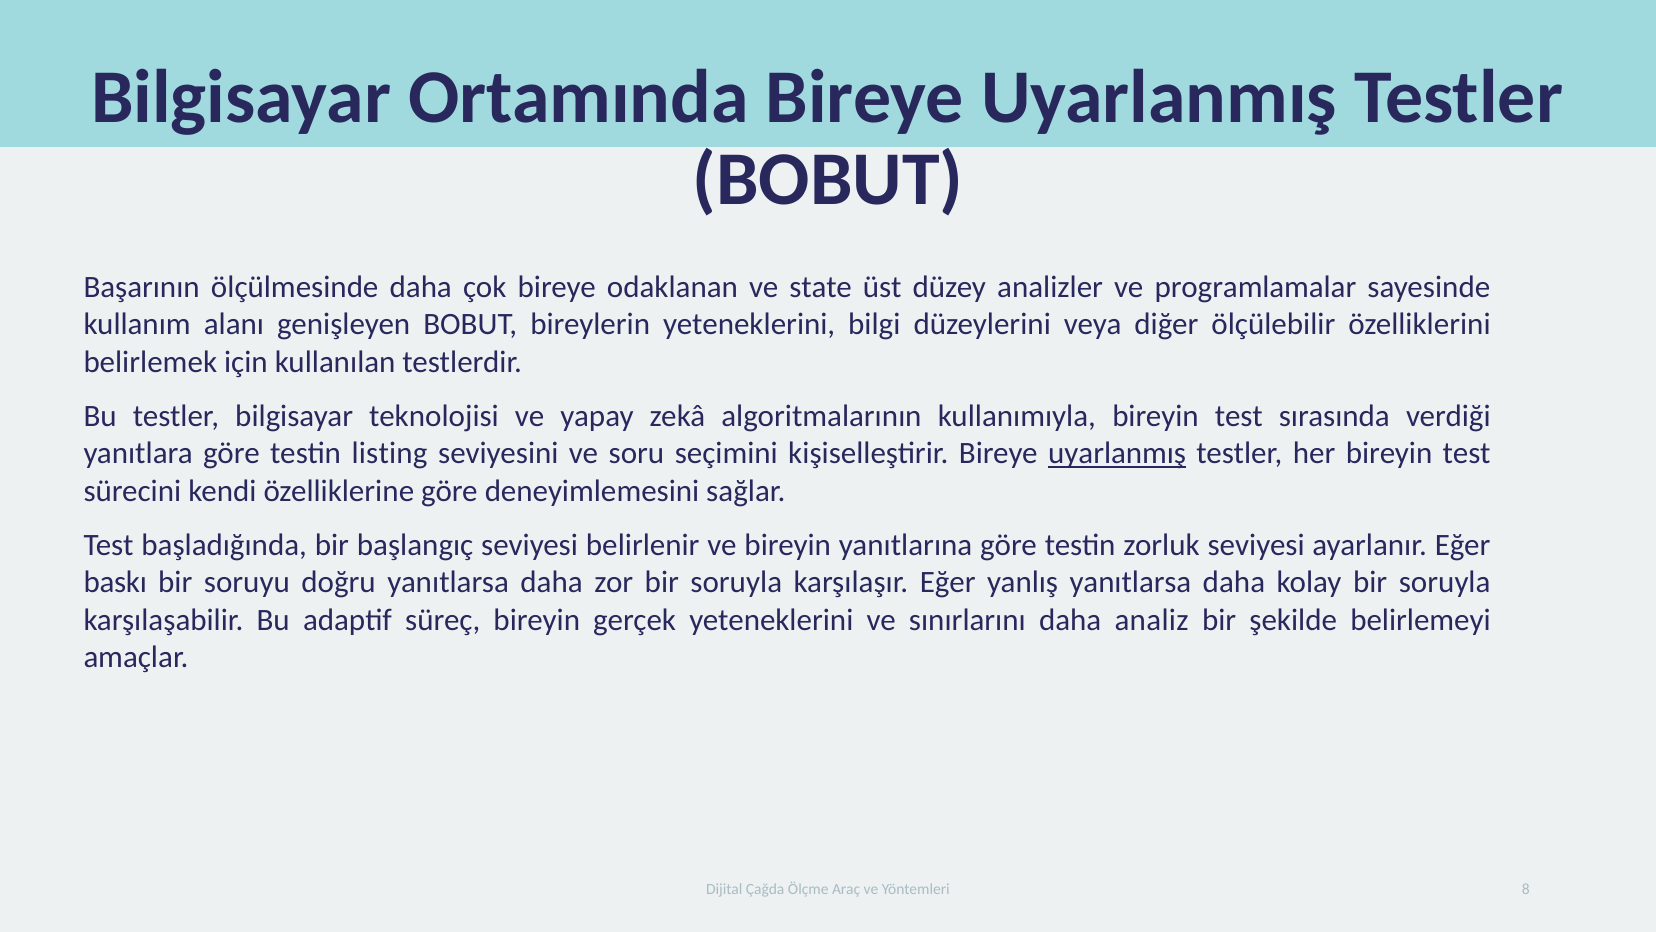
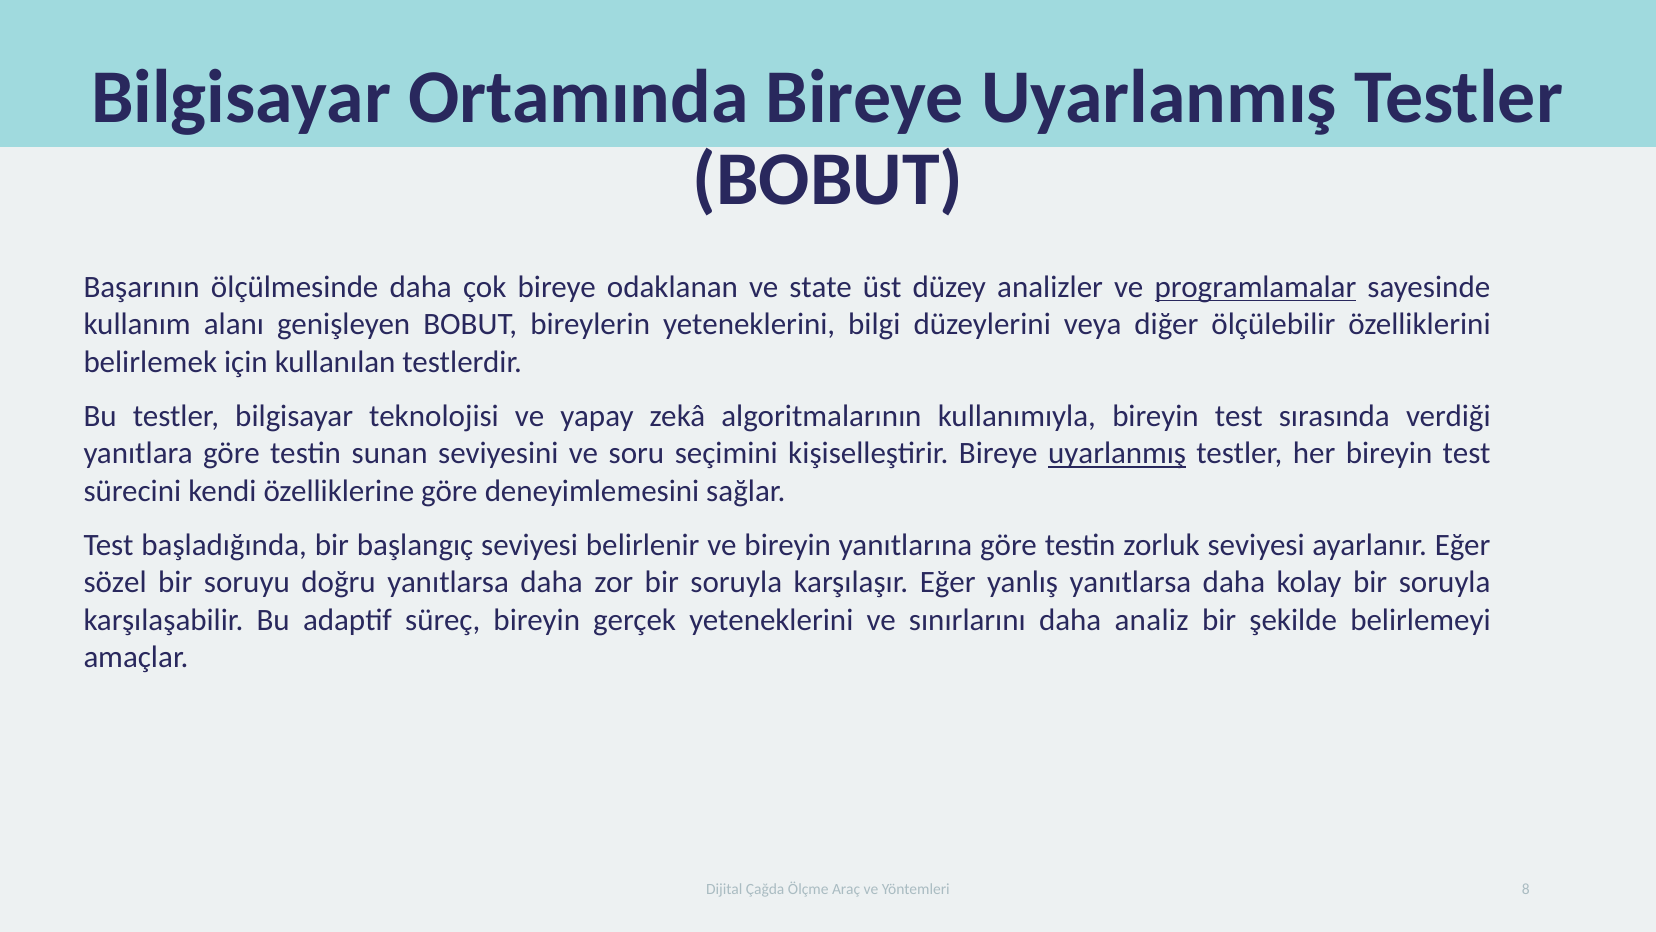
programlamalar underline: none -> present (1255, 287)
listing: listing -> sunan (390, 453)
baskı: baskı -> sözel (115, 582)
